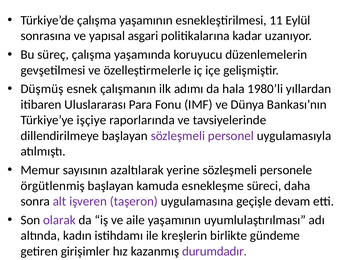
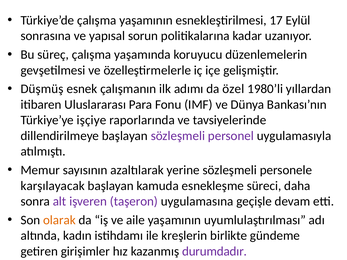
11: 11 -> 17 (276, 20)
asgari: asgari -> sorun (143, 36)
hala: hala -> özel (233, 89)
örgütlenmiş: örgütlenmiş -> karşılayacak (53, 186)
olarak colour: purple -> orange (59, 220)
